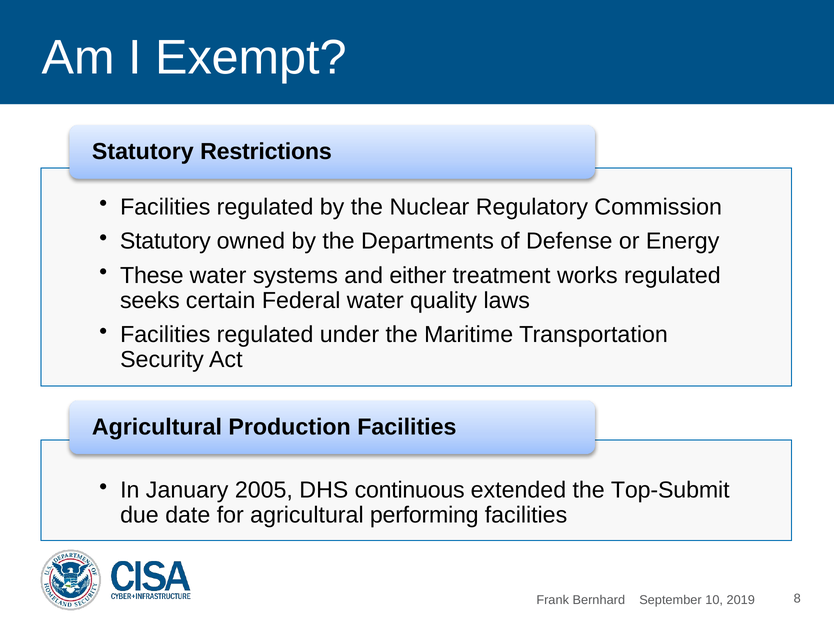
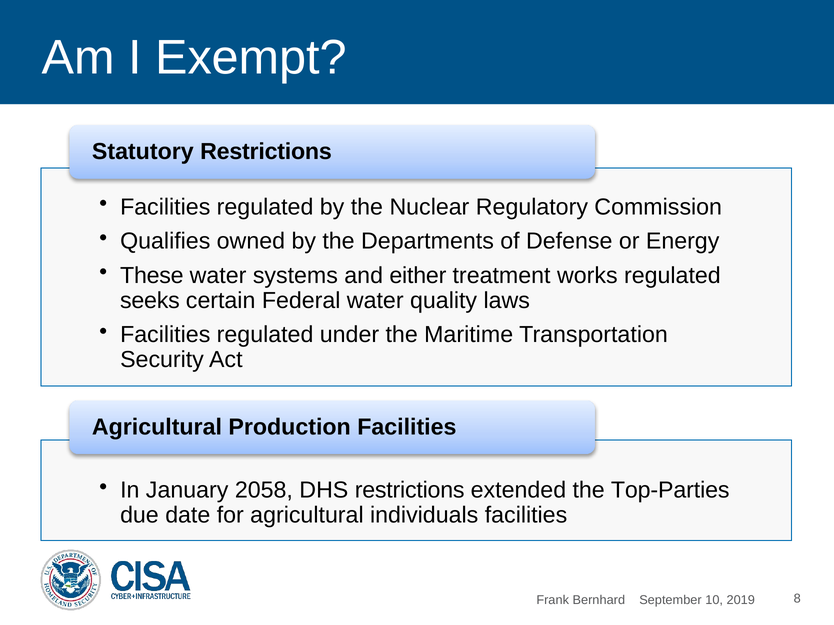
Statutory: Statutory -> Qualifies (165, 241)
2005: 2005 -> 2058 (264, 491)
DHS continuous: continuous -> restrictions (410, 491)
Top-Submit: Top-Submit -> Top-Parties (670, 491)
performing: performing -> individuals (424, 516)
